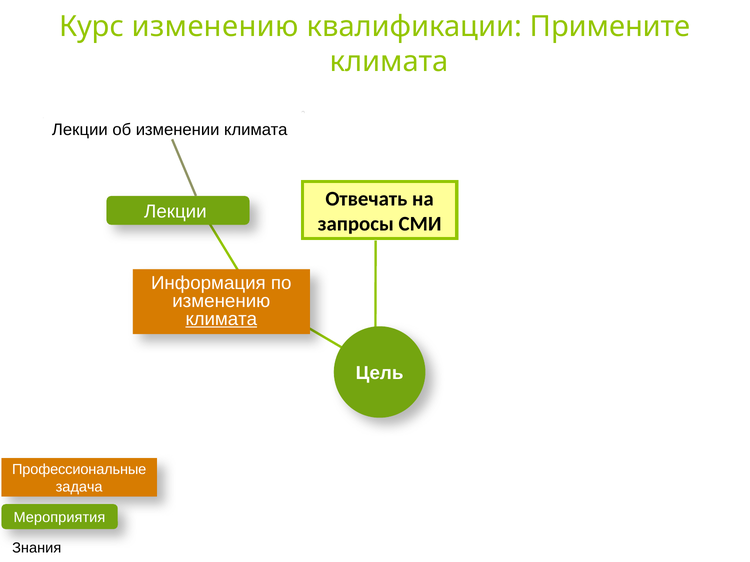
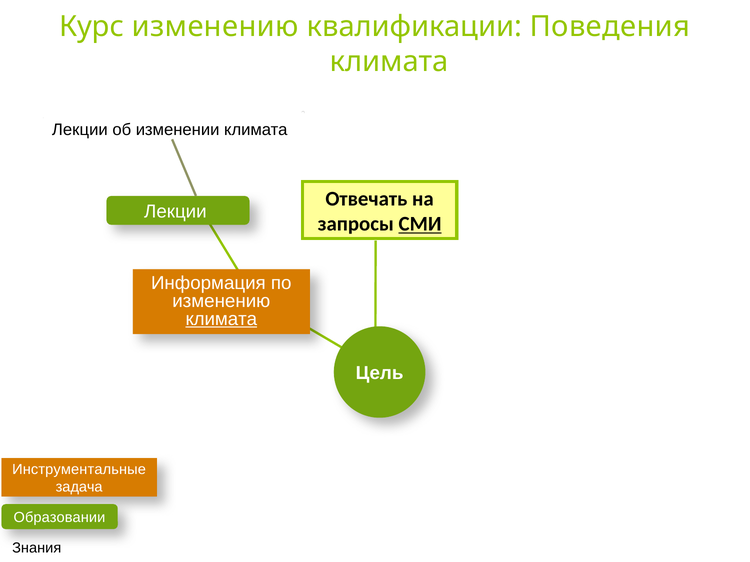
Примените: Примените -> Поведения (610, 27)
СМИ underline: none -> present (420, 224)
Профессиональные: Профессиональные -> Инструментальные (79, 470)
Мероприятия: Мероприятия -> Образовании (59, 518)
